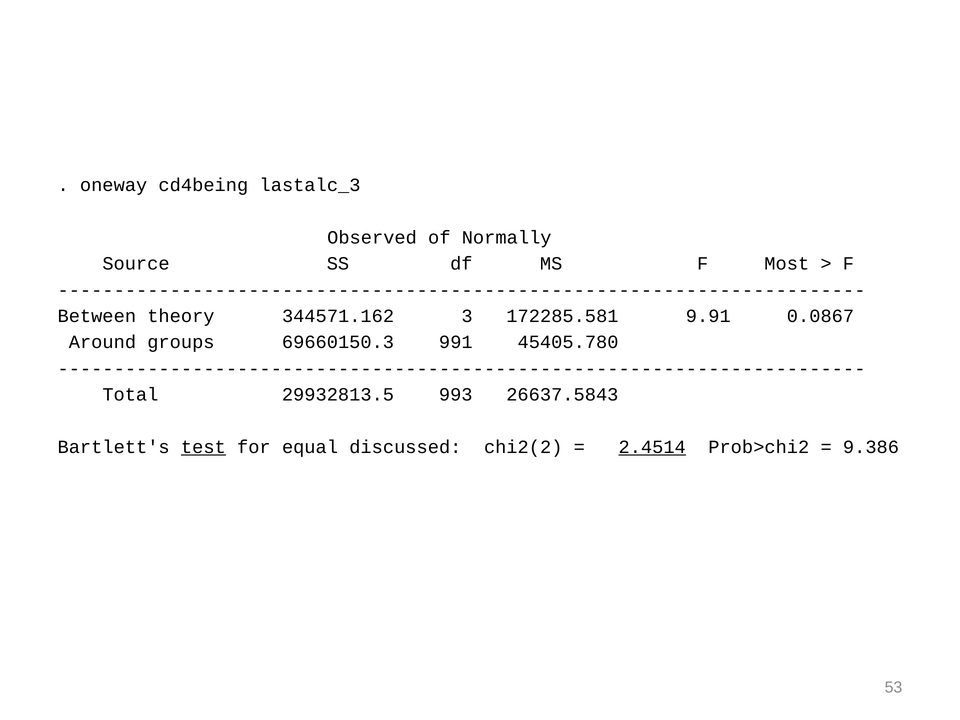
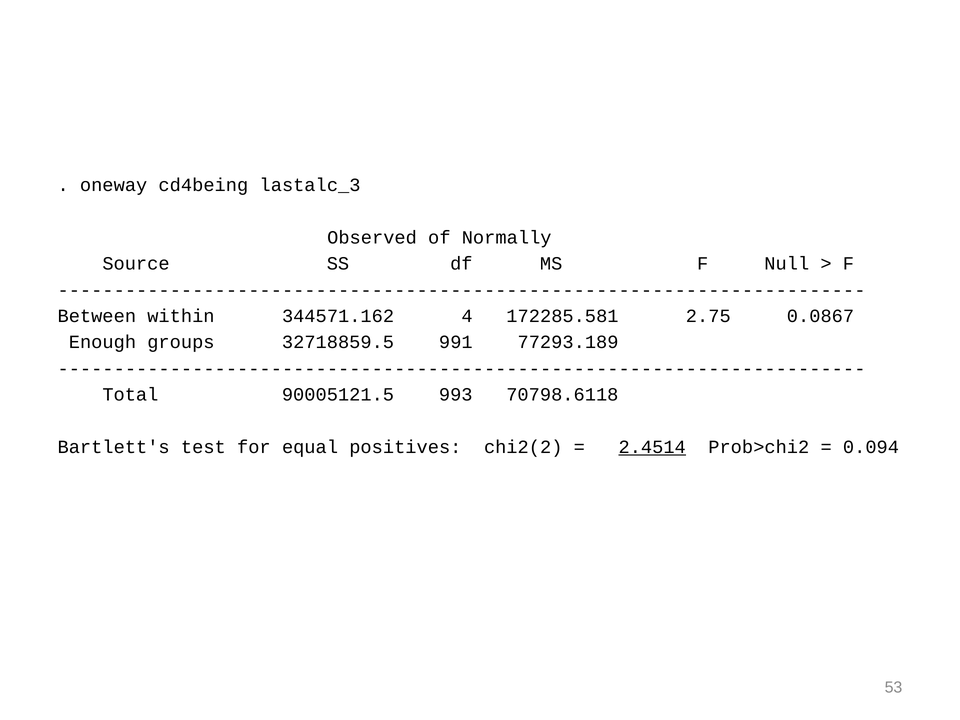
Most: Most -> Null (787, 264)
theory: theory -> within (181, 316)
3: 3 -> 4 (467, 316)
9.91: 9.91 -> 2.75 (708, 316)
Around: Around -> Enough (102, 342)
69660150.3: 69660150.3 -> 32718859.5 (338, 342)
45405.780: 45405.780 -> 77293.189 (568, 342)
29932813.5: 29932813.5 -> 90005121.5 (338, 395)
26637.5843: 26637.5843 -> 70798.6118 (562, 395)
test underline: present -> none (203, 447)
discussed: discussed -> positives (405, 447)
9.386: 9.386 -> 0.094 (871, 447)
